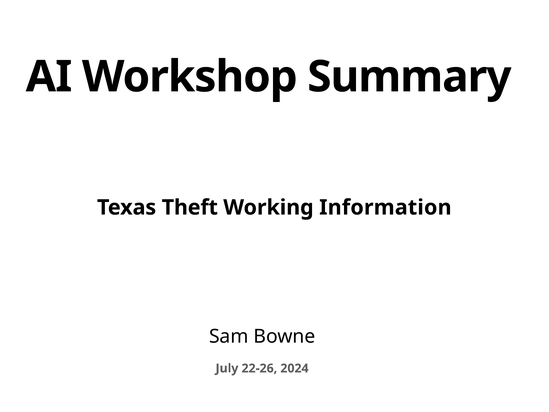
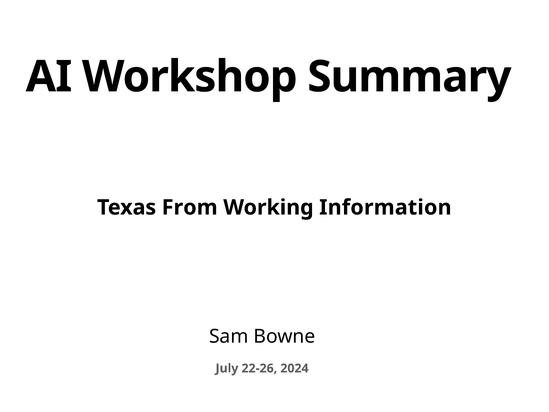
Theft: Theft -> From (190, 207)
